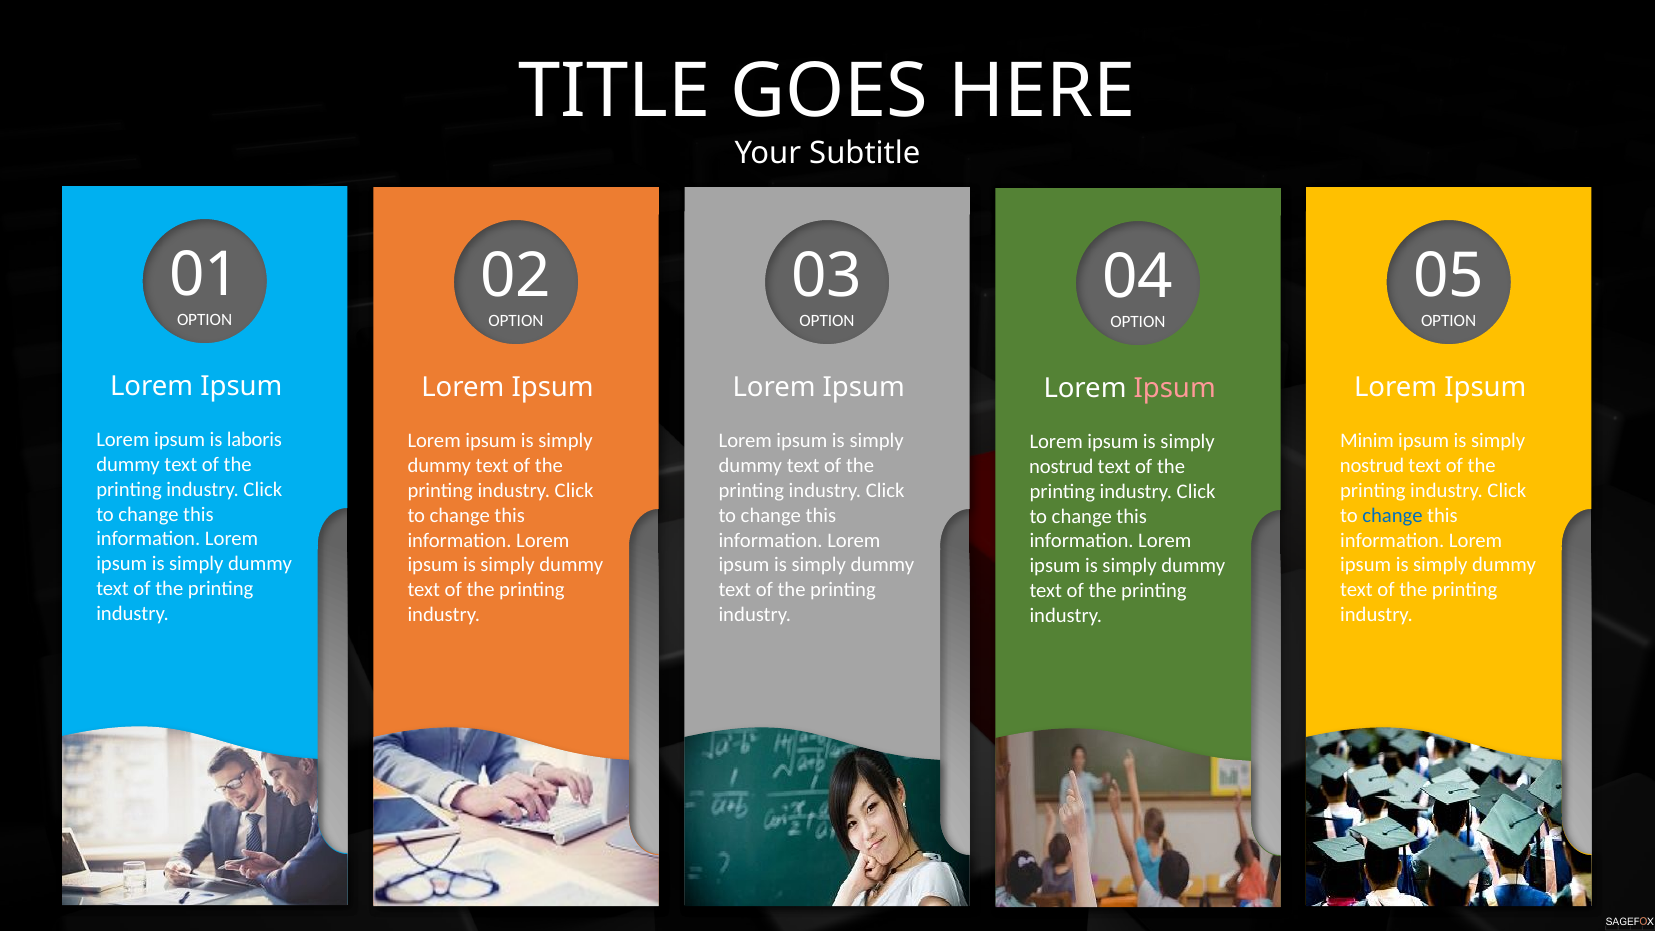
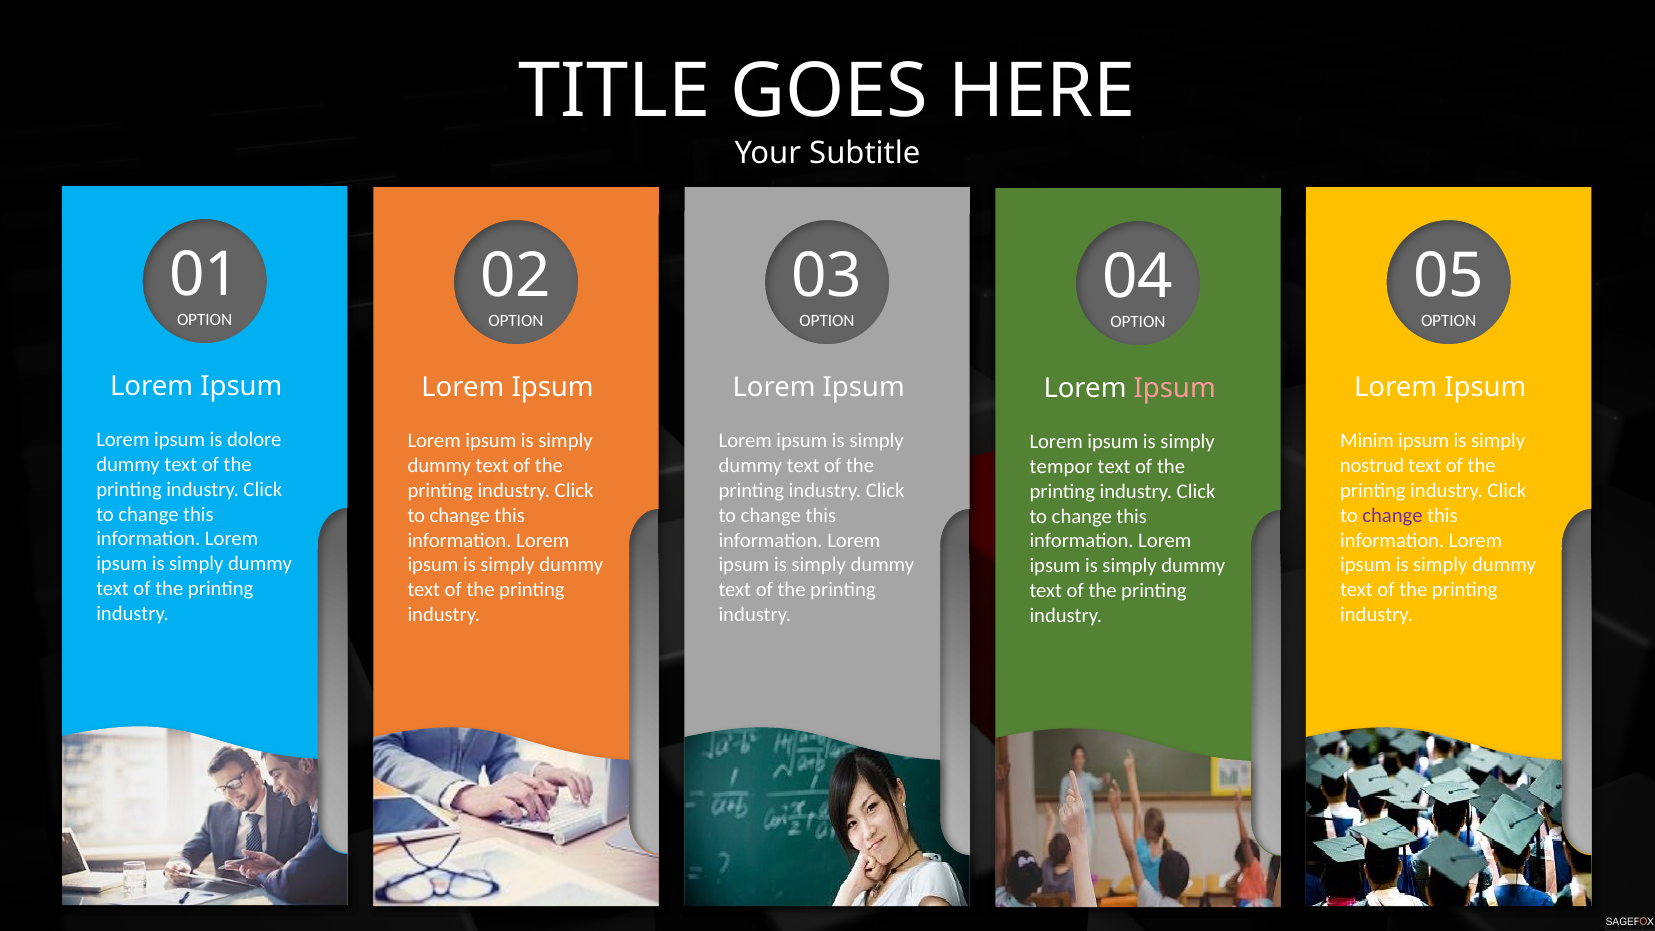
laboris: laboris -> dolore (254, 440)
nostrud: nostrud -> tempor (1061, 467)
change colour: blue -> purple (1392, 515)
